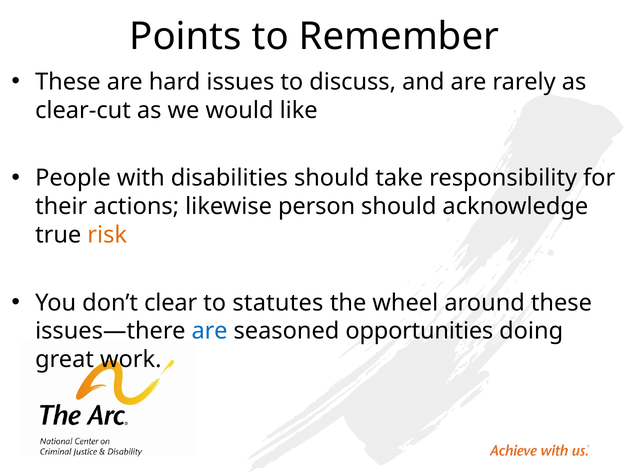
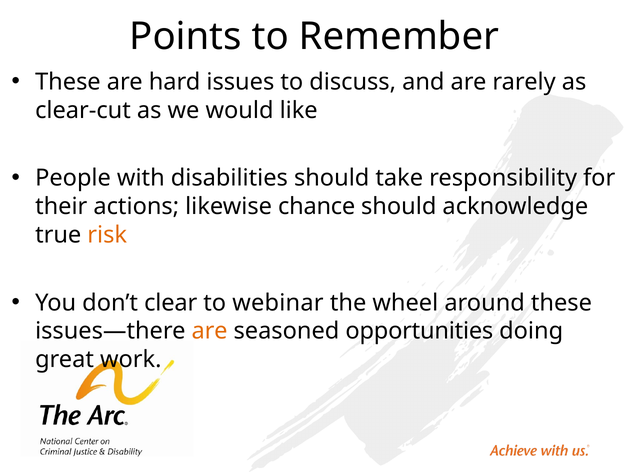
person: person -> chance (317, 206)
statutes: statutes -> webinar (278, 303)
are colour: blue -> orange (210, 331)
